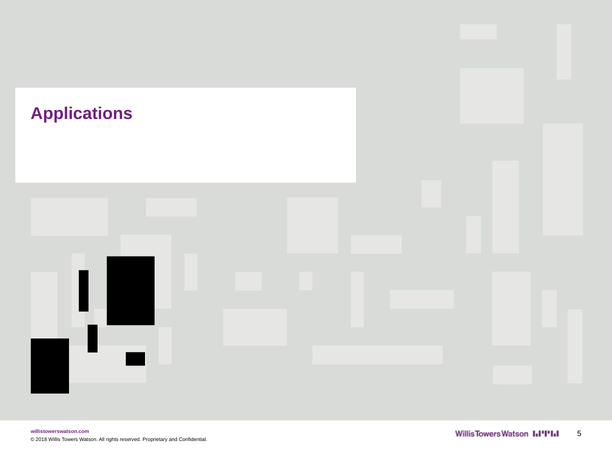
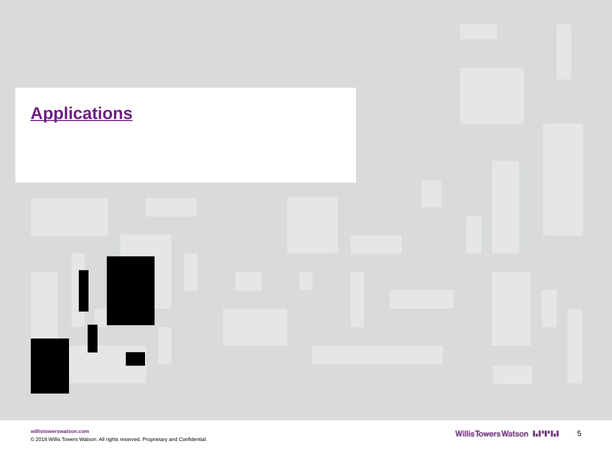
Applications underline: none -> present (82, 113)
